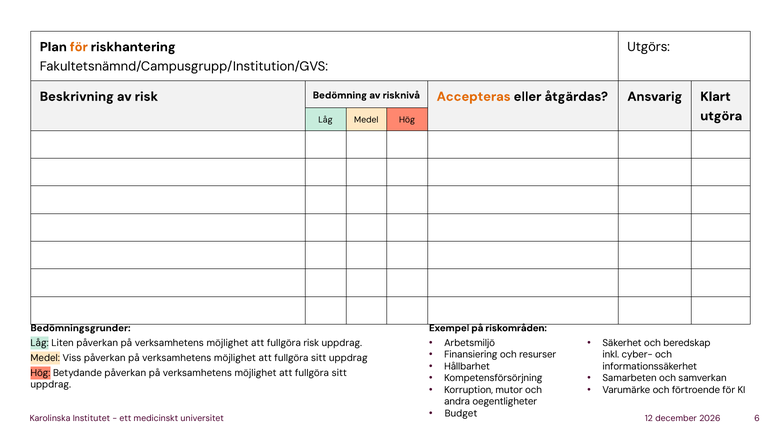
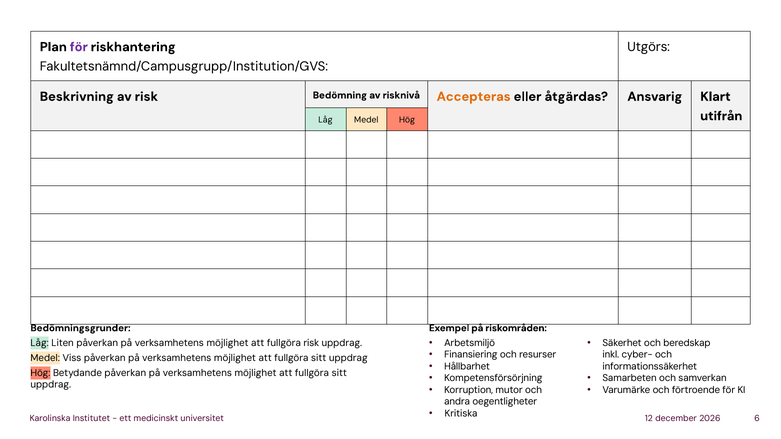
för colour: orange -> purple (79, 47)
utgöra: utgöra -> utifrån (721, 116)
Budget: Budget -> Kritiska (461, 414)
